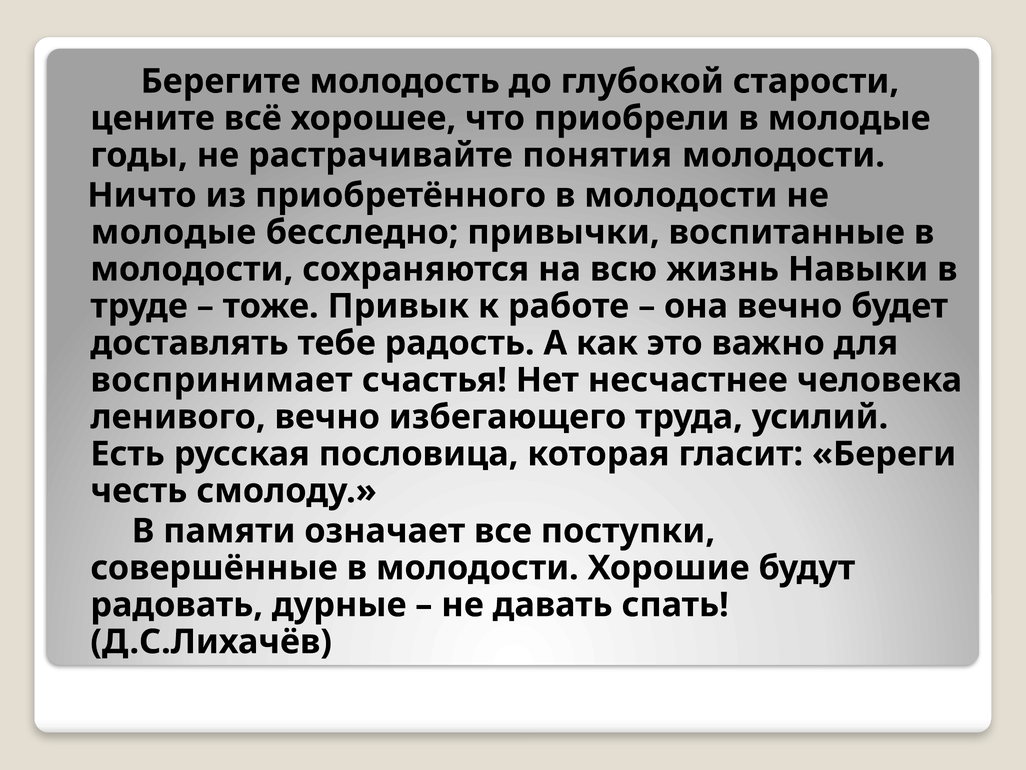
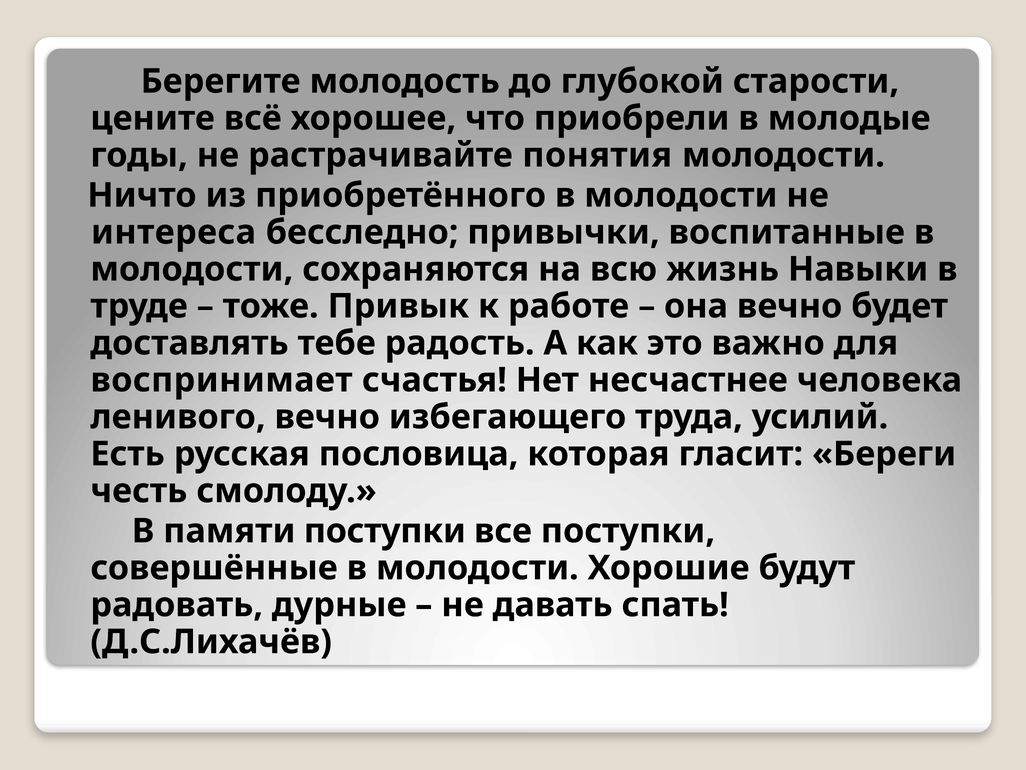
молодые: молодые -> интереса (173, 232)
памяти означает: означает -> поступки (385, 531)
